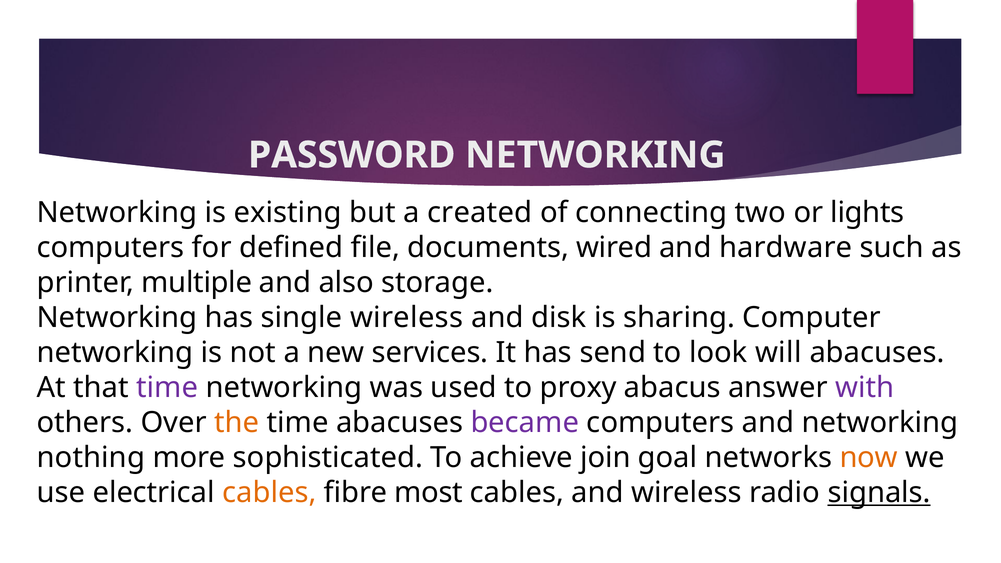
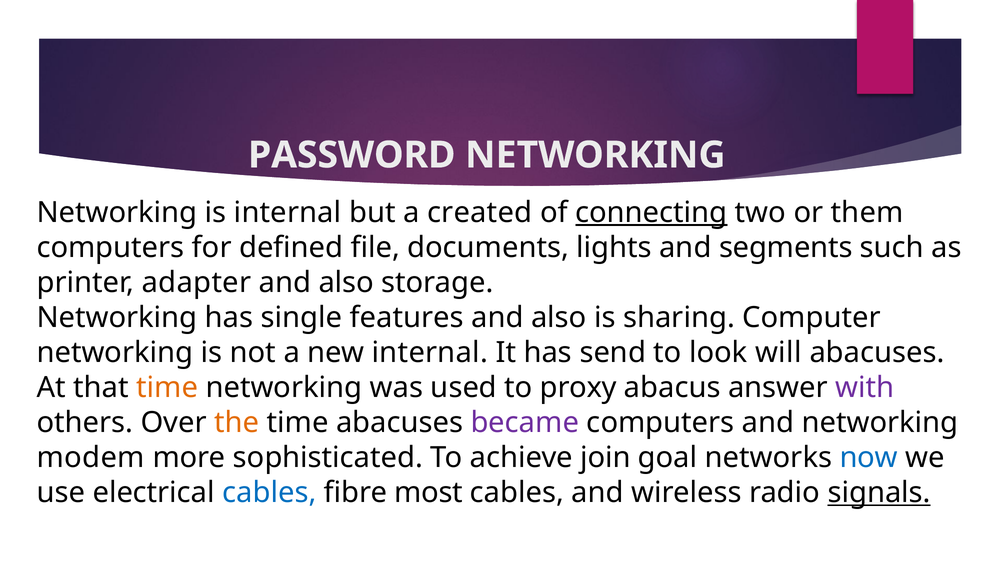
is existing: existing -> internal (288, 212)
connecting underline: none -> present (651, 212)
lights: lights -> them (867, 212)
wired: wired -> lights (614, 247)
hardware: hardware -> segments (786, 247)
multiple: multiple -> adapter (196, 283)
single wireless: wireless -> features (407, 318)
disk: disk -> also (559, 318)
new services: services -> internal (430, 353)
time colour: purple -> orange (167, 388)
nothing: nothing -> modem (91, 458)
now colour: orange -> blue (869, 458)
cables colour: orange -> blue (269, 493)
